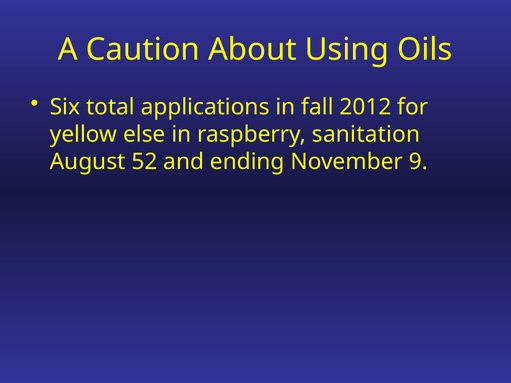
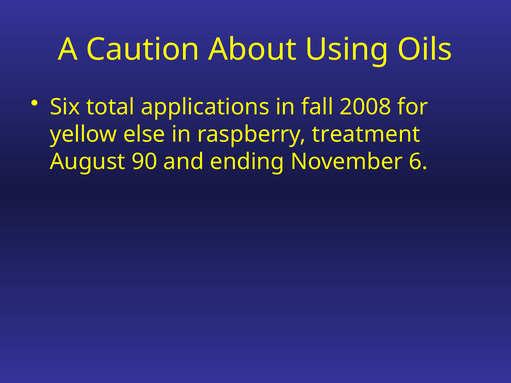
2012: 2012 -> 2008 (365, 107)
sanitation: sanitation -> treatment (366, 134)
52: 52 -> 90 (144, 162)
9: 9 -> 6 (418, 162)
